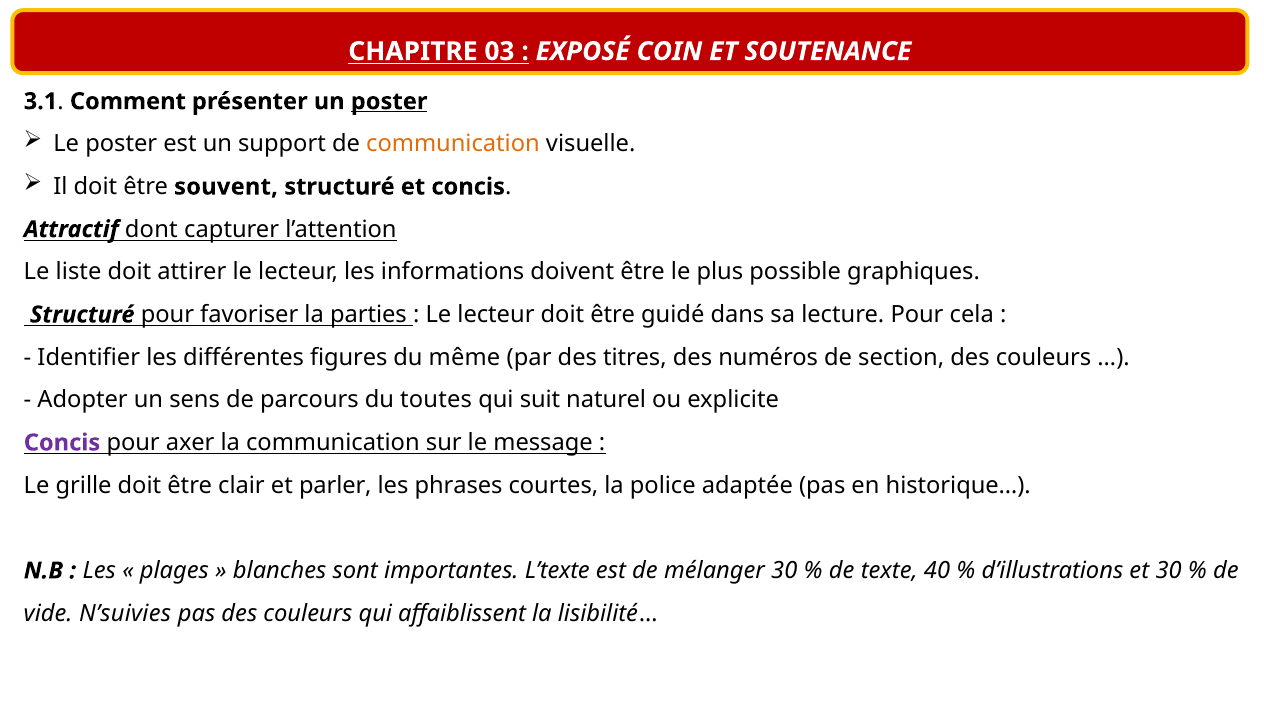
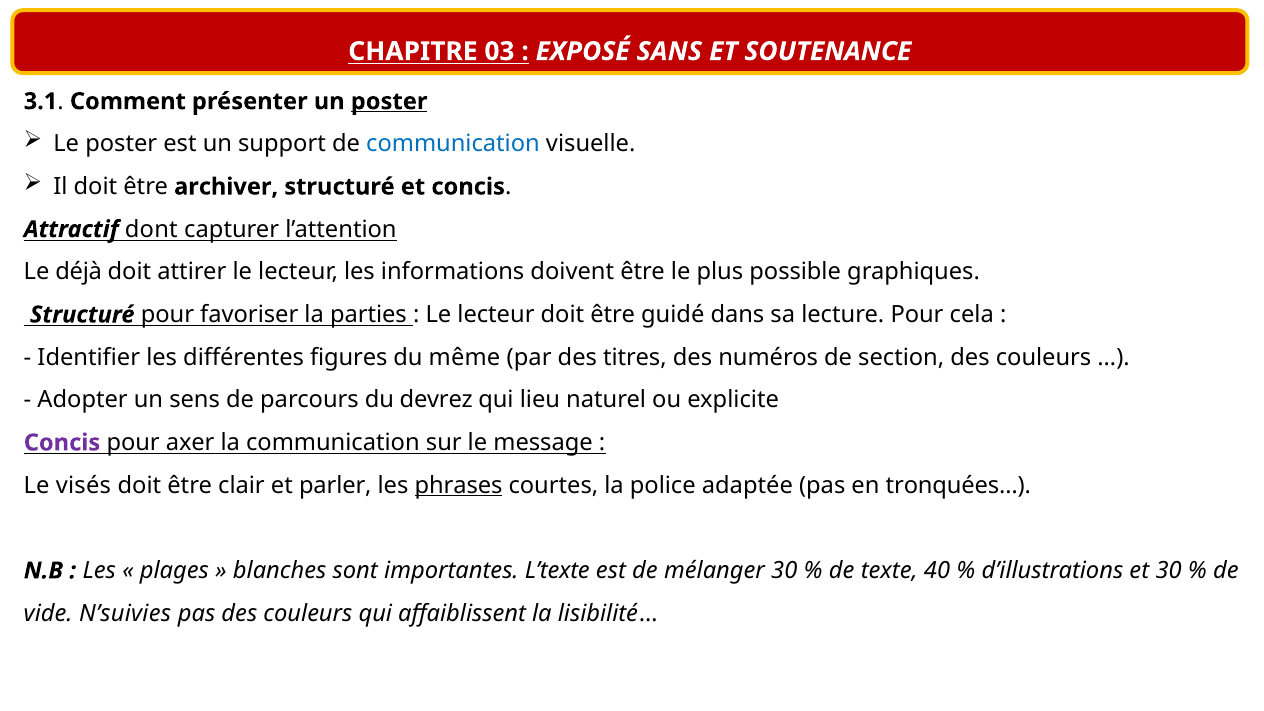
COIN: COIN -> SANS (669, 51)
communication colour: orange -> blue (453, 144)
souvent: souvent -> archiver (226, 187)
liste: liste -> déjà (79, 272)
toutes: toutes -> devrez (436, 400)
suit: suit -> lieu (540, 400)
grille: grille -> visés (83, 485)
phrases underline: none -> present (459, 485)
historique…: historique… -> tronquées… (958, 485)
